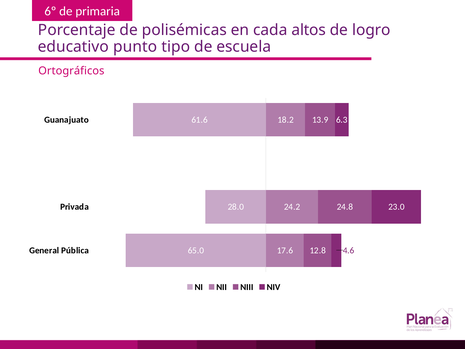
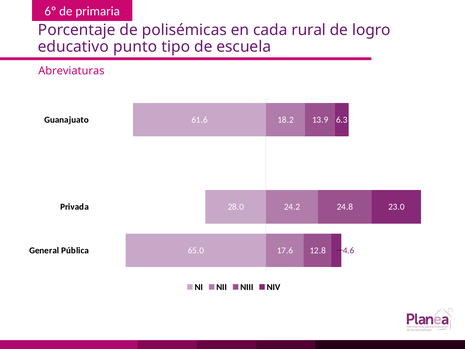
altos: altos -> rural (309, 30)
Ortográficos: Ortográficos -> Abreviaturas (71, 71)
